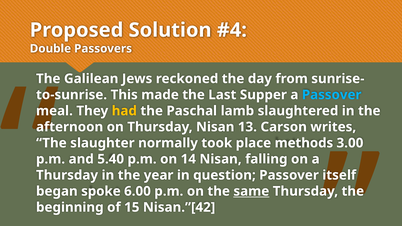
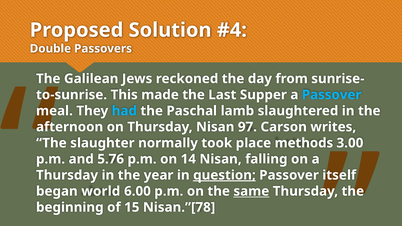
had colour: yellow -> light blue (124, 111)
13: 13 -> 97 (247, 127)
5.40: 5.40 -> 5.76 (111, 159)
question underline: none -> present (224, 175)
spoke: spoke -> world (101, 191)
Nisan.”[42: Nisan.”[42 -> Nisan.”[78 (179, 207)
